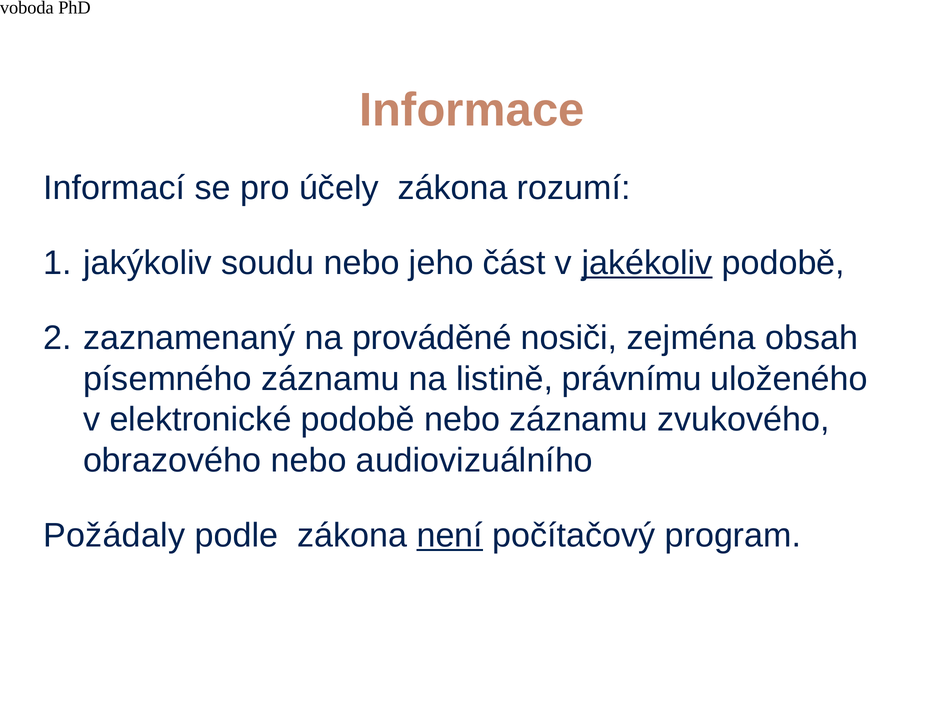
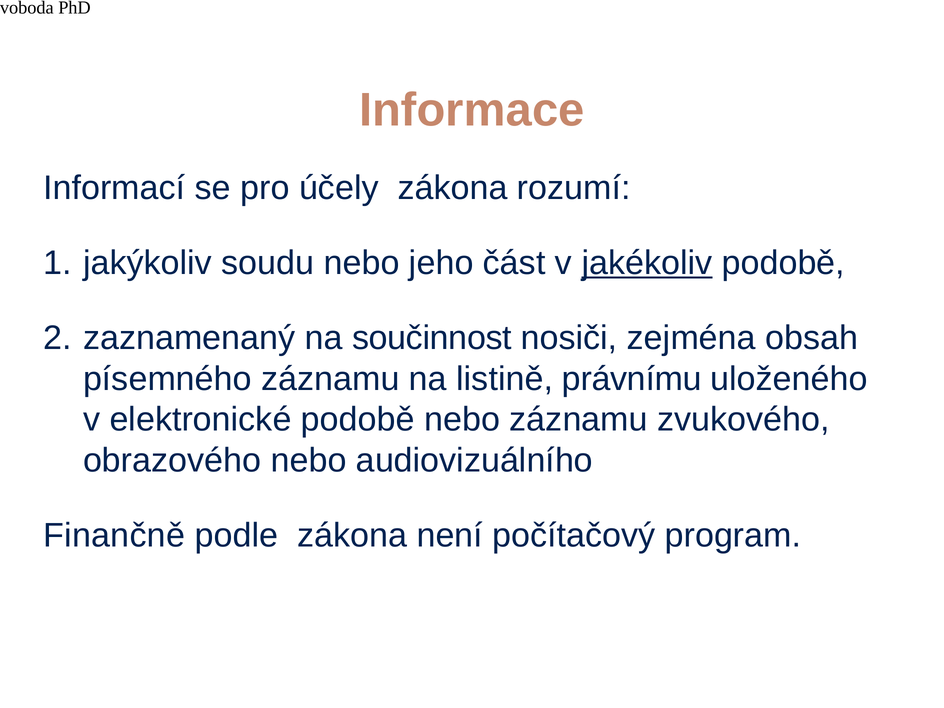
prováděné: prováděné -> součinnost (432, 338)
Požádaly: Požádaly -> Finančně (114, 536)
není underline: present -> none (450, 536)
